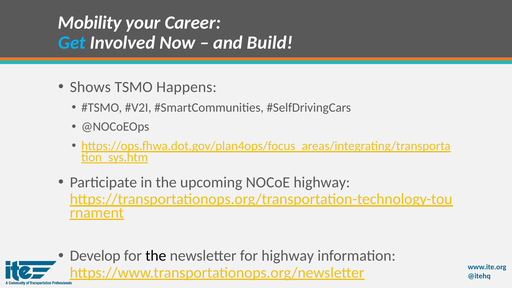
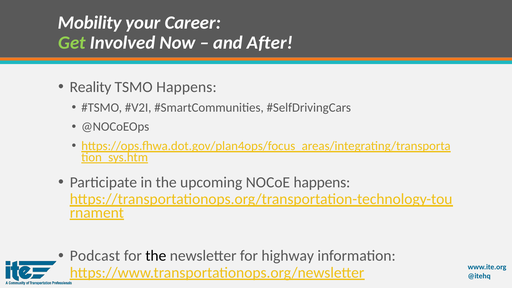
Get colour: light blue -> light green (72, 43)
Build: Build -> After (270, 43)
Shows: Shows -> Reality (90, 87)
NOCoE highway: highway -> happens (322, 182)
Develop: Develop -> Podcast (95, 256)
